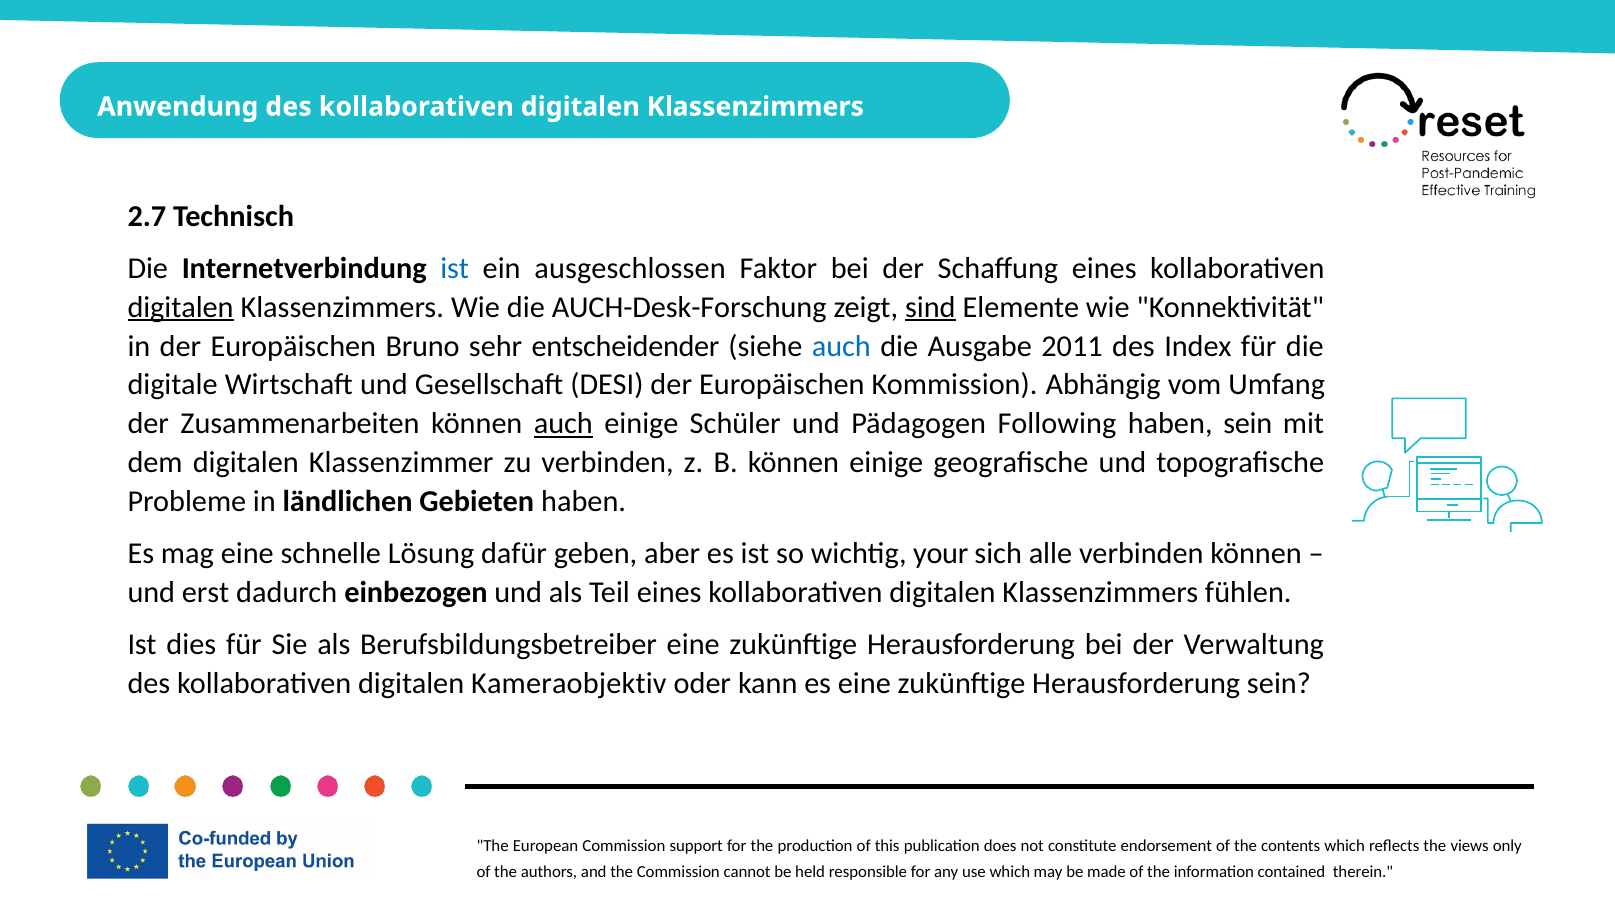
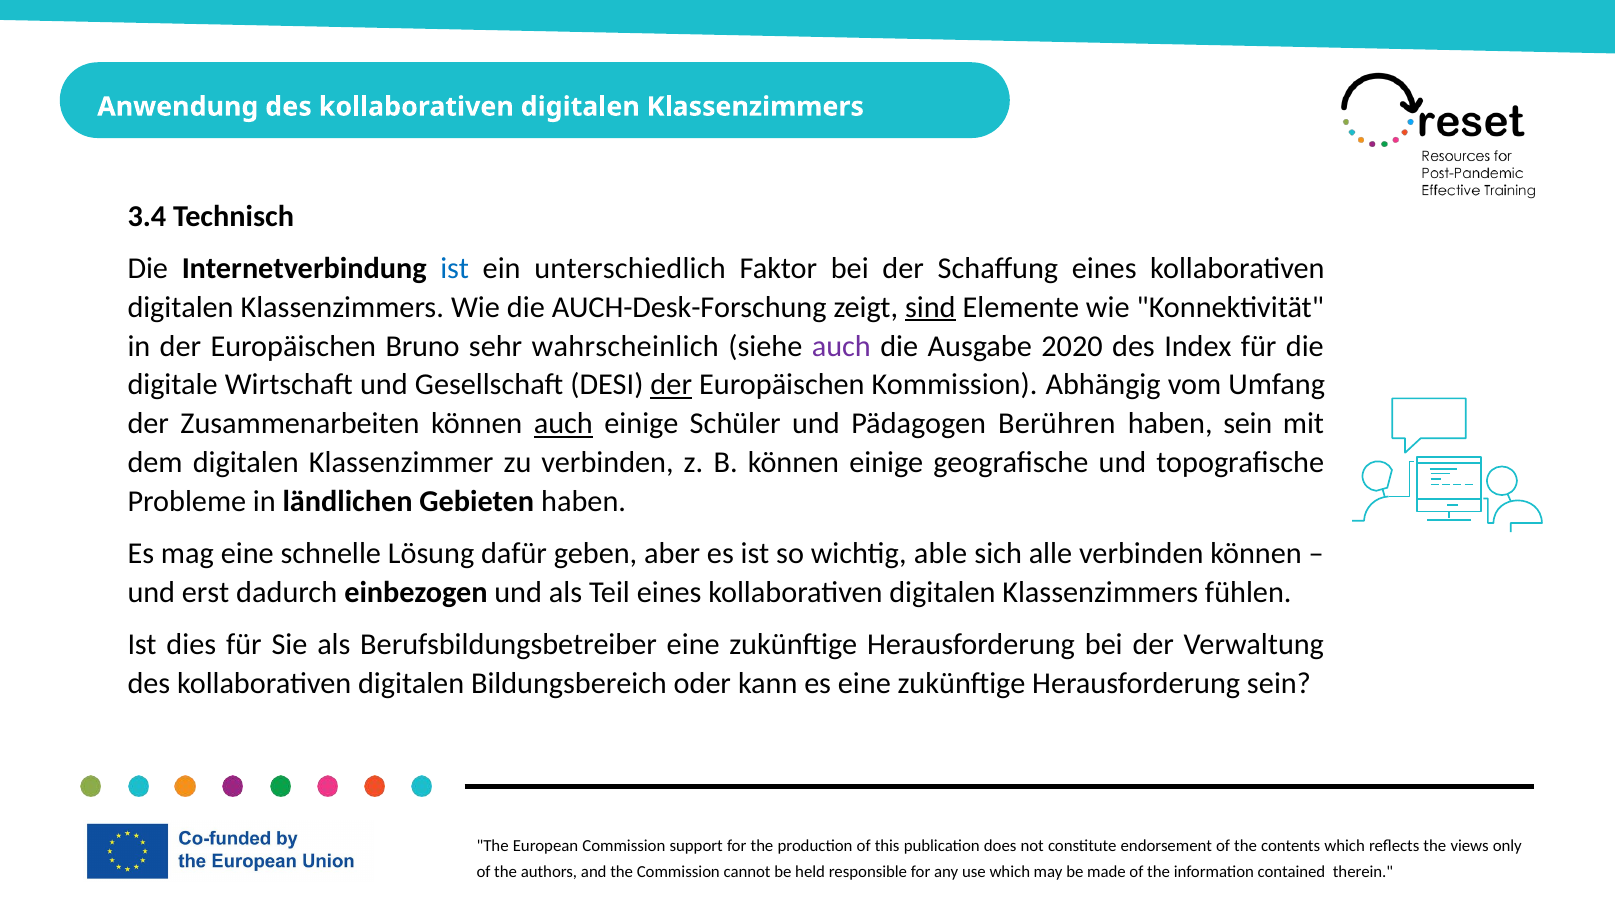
2.7: 2.7 -> 3.4 (147, 216)
ausgeschlossen: ausgeschlossen -> unterschiedlich (630, 269)
digitalen underline: present -> none (181, 307)
entscheidender: entscheidender -> wahrscheinlich (625, 346)
auch colour: blue -> purple (841, 346)
2011: 2011 -> 2020 (1072, 346)
der underline: none -> present (671, 385)
Following: Following -> Berühren (1057, 424)
your: your -> able (940, 554)
Kameraobjektiv: Kameraobjektiv -> Bildungsbereich (569, 684)
